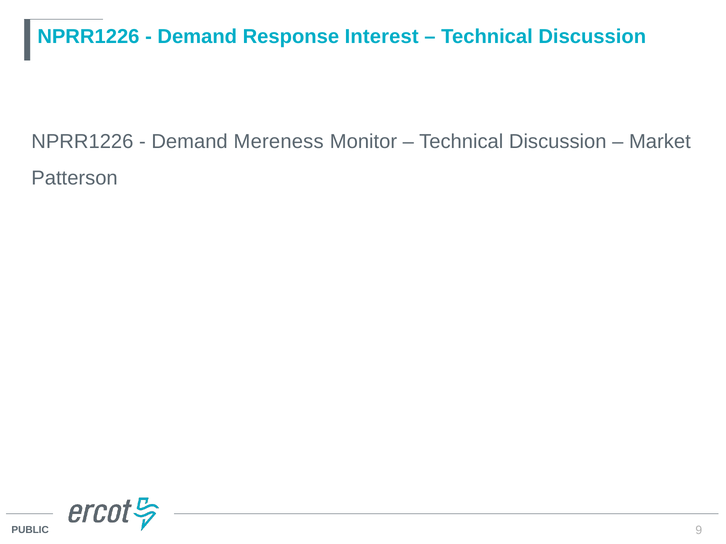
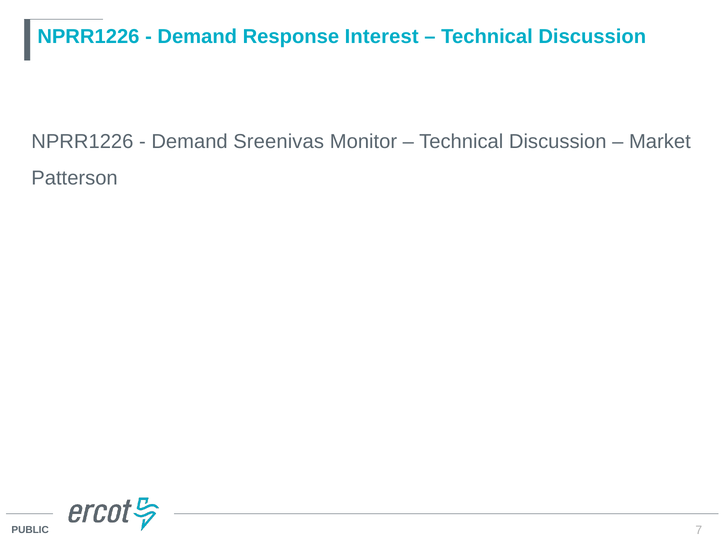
Mereness: Mereness -> Sreenivas (279, 142)
9: 9 -> 7 (699, 531)
